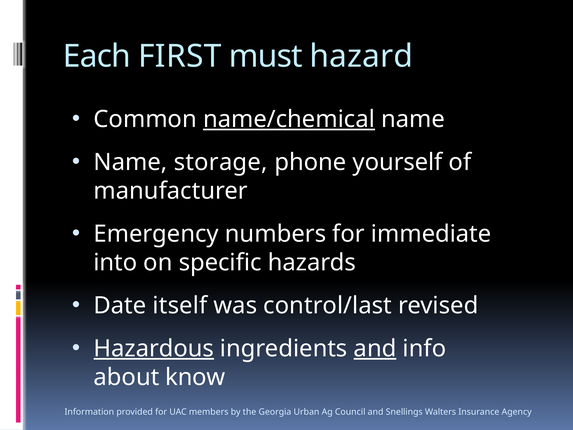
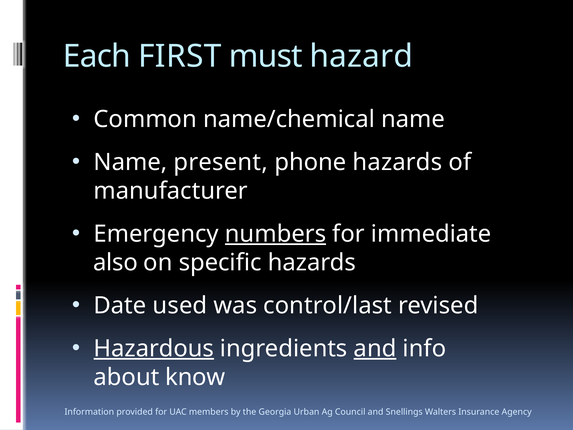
name/chemical underline: present -> none (289, 119)
storage: storage -> present (221, 162)
phone yourself: yourself -> hazards (397, 162)
numbers underline: none -> present (275, 234)
into: into -> also (115, 262)
itself: itself -> used (180, 305)
